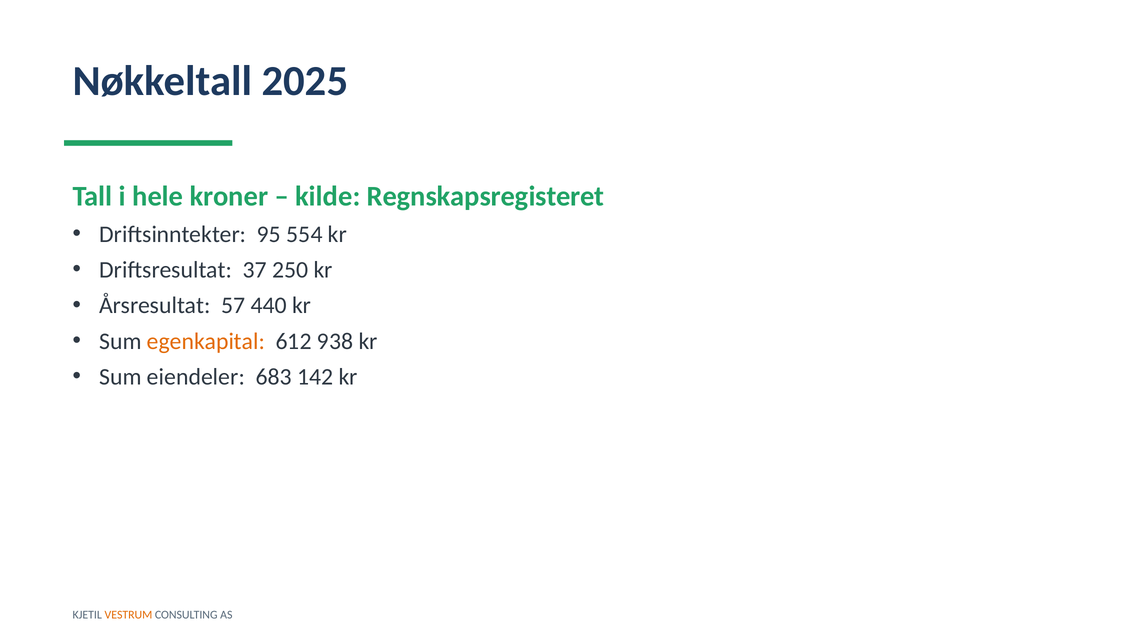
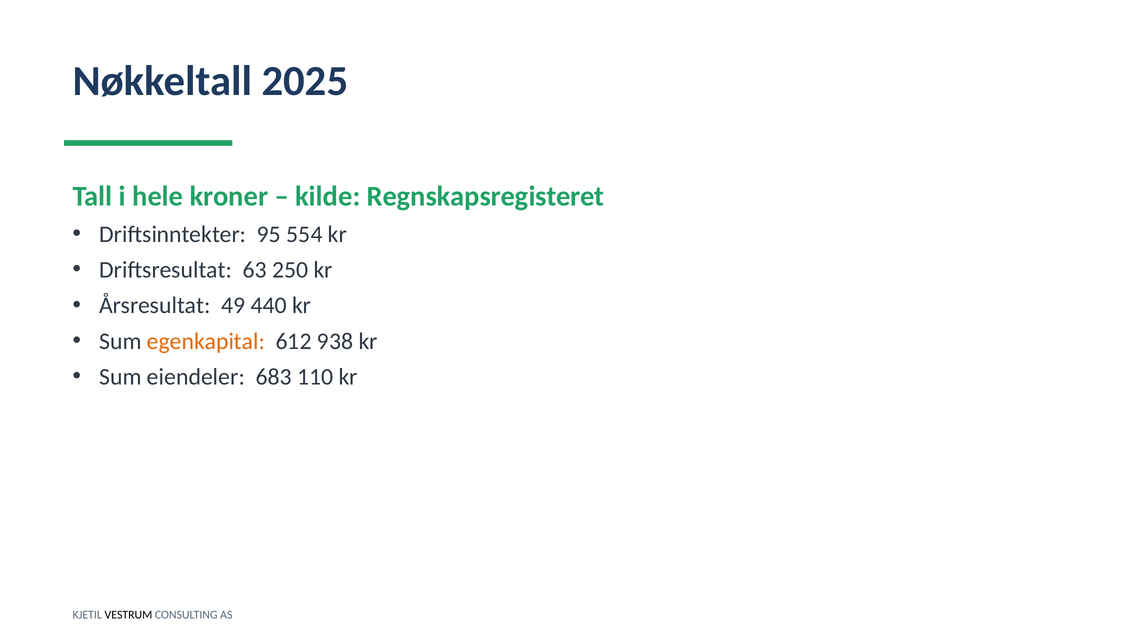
37: 37 -> 63 (255, 270)
57: 57 -> 49 (233, 306)
142: 142 -> 110 (315, 377)
VESTRUM colour: orange -> black (128, 615)
